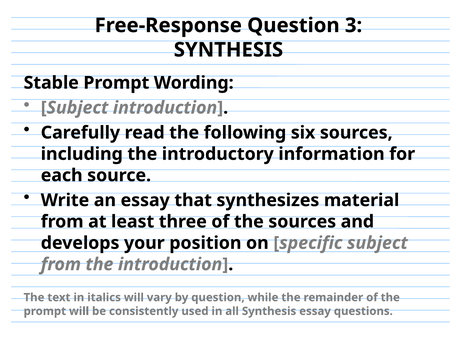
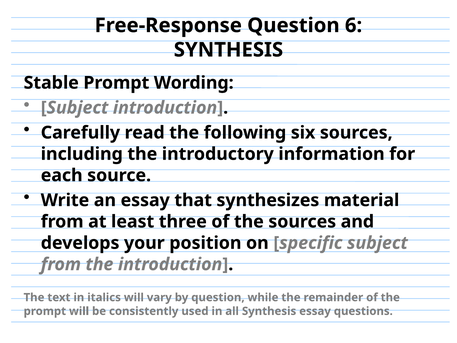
3: 3 -> 6 (354, 25)
